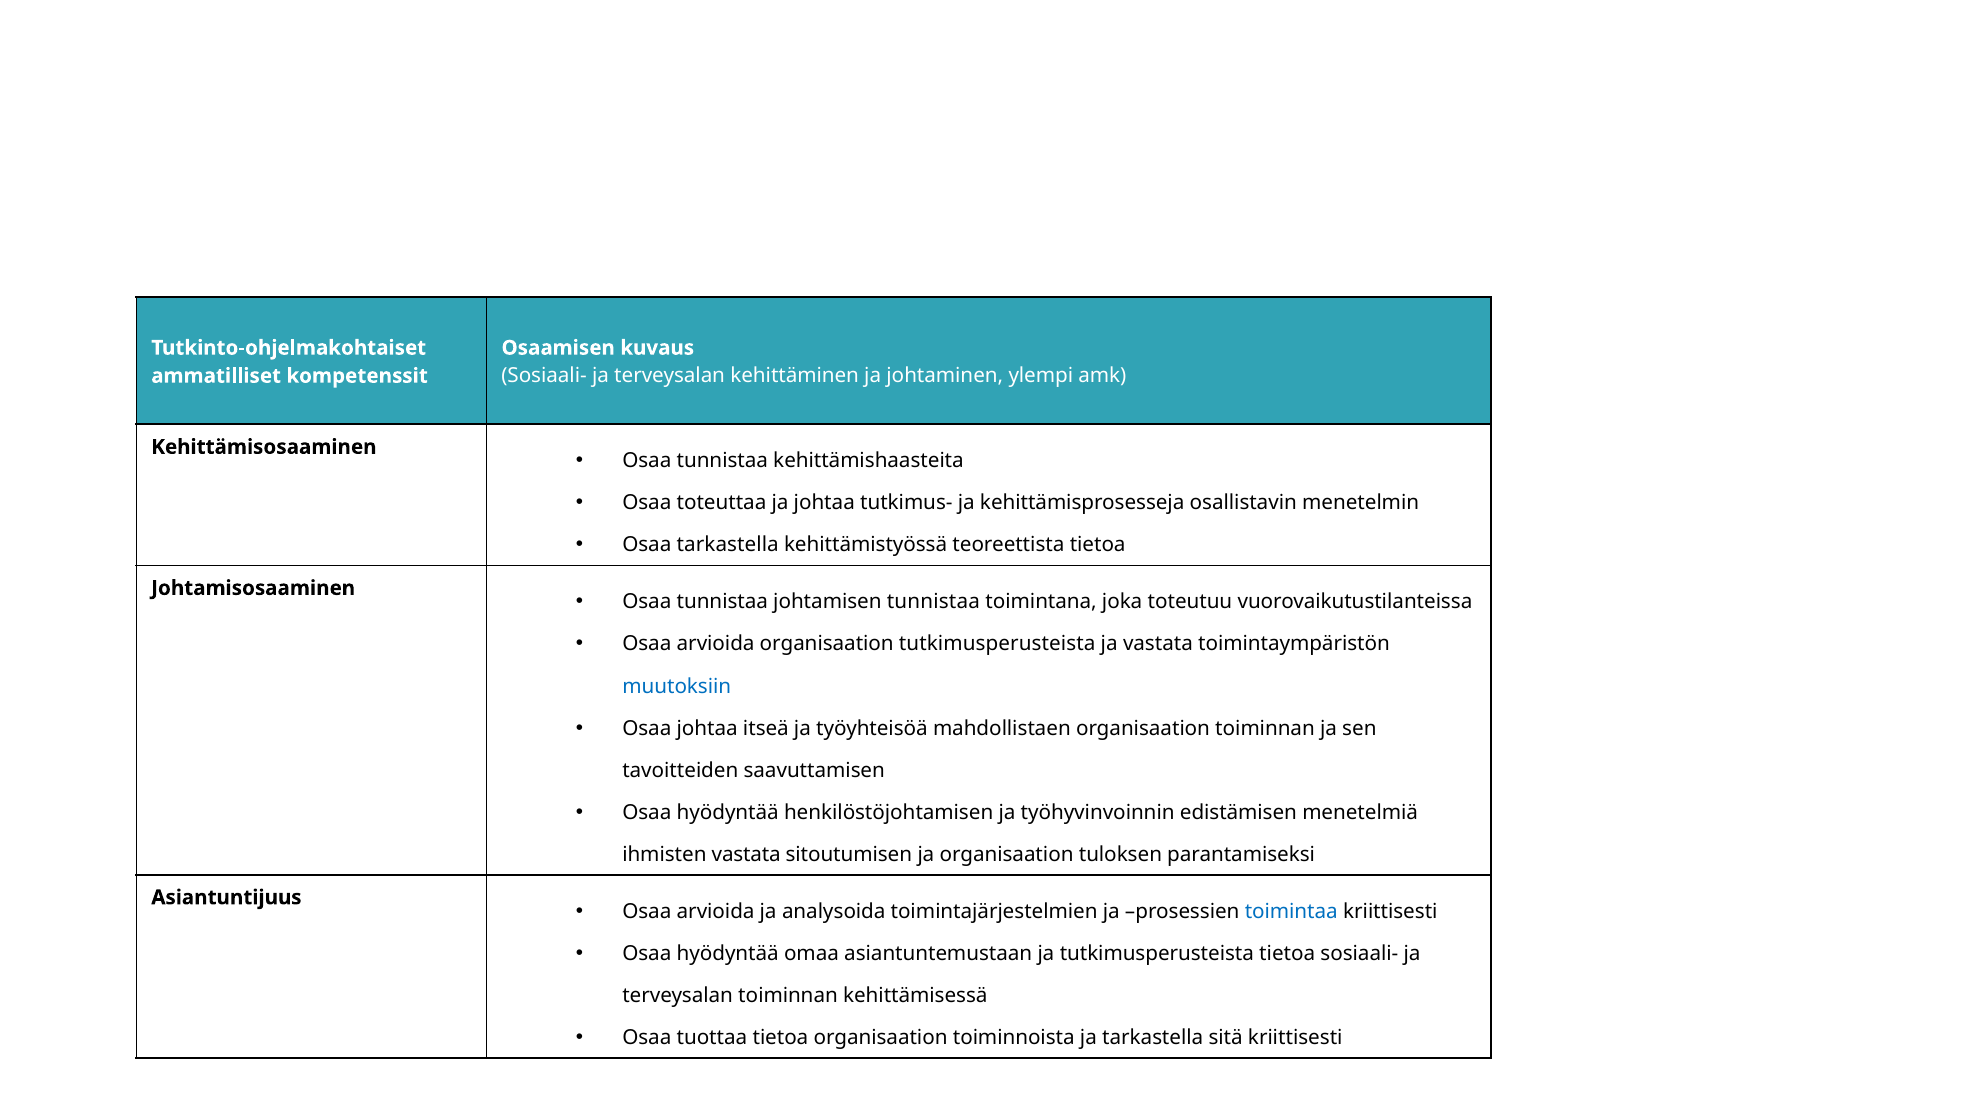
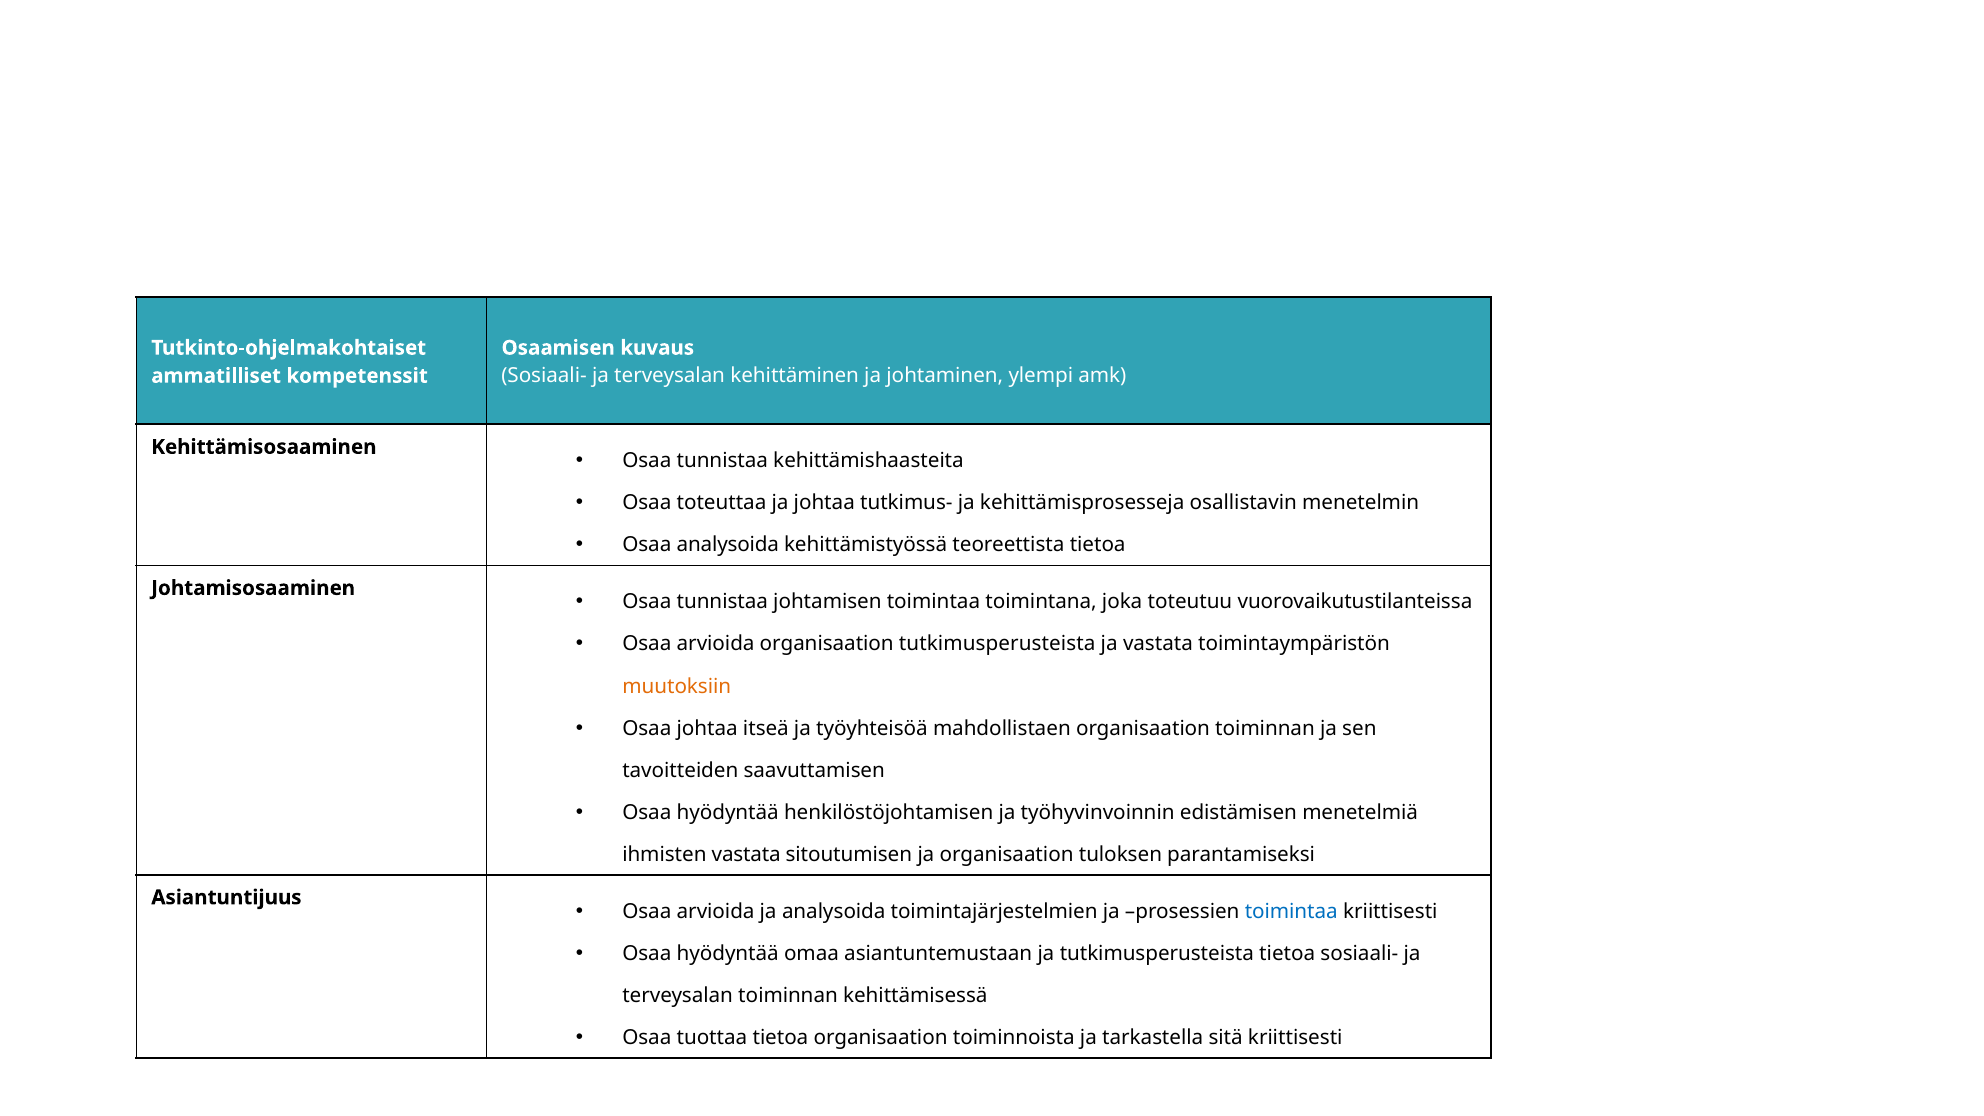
Osaa tarkastella: tarkastella -> analysoida (728, 545)
johtamisen tunnistaa: tunnistaa -> toimintaa (933, 602)
muutoksiin colour: blue -> orange (677, 686)
